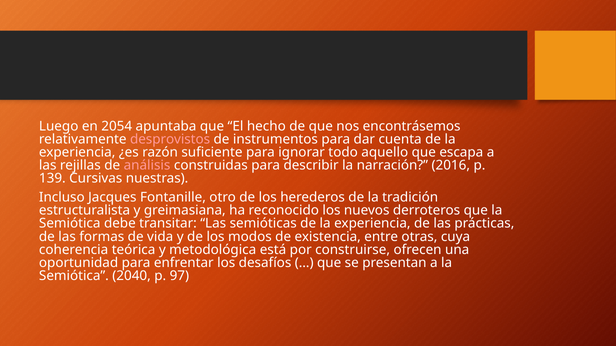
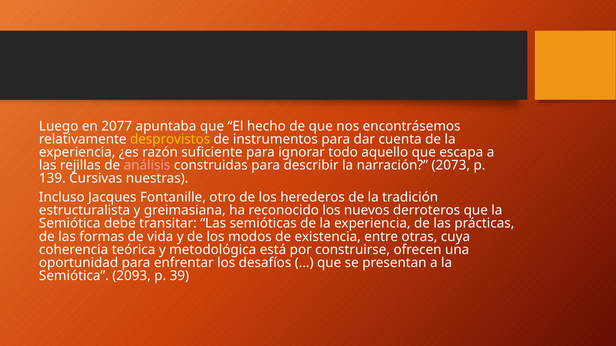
2054: 2054 -> 2077 (117, 126)
desprovistos colour: pink -> yellow (170, 139)
2016: 2016 -> 2073 (451, 166)
2040: 2040 -> 2093 (132, 276)
97: 97 -> 39 (179, 276)
